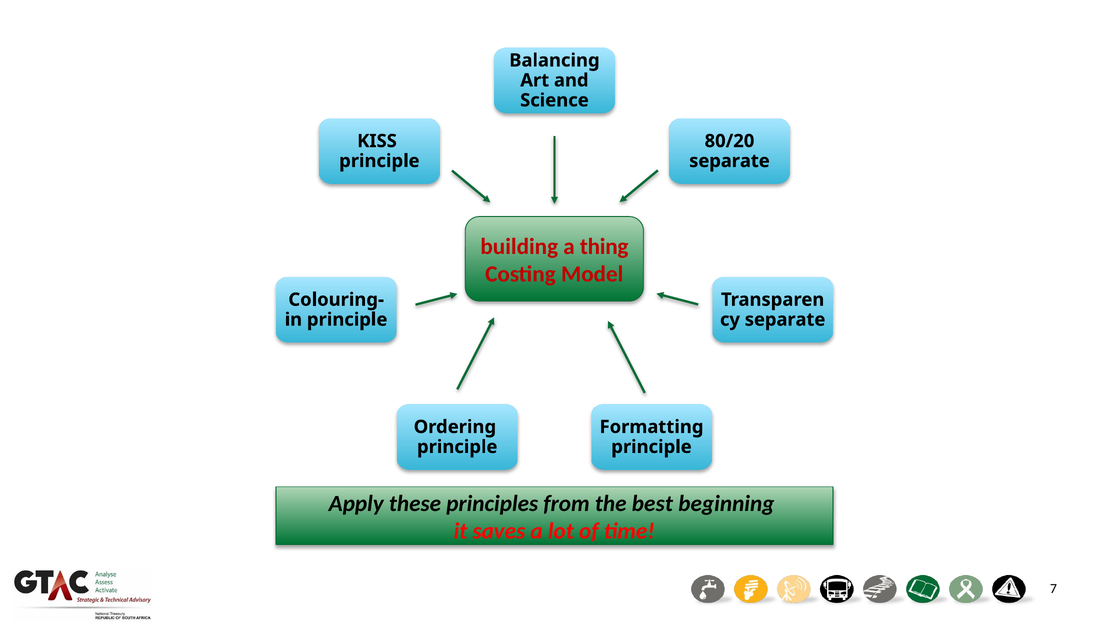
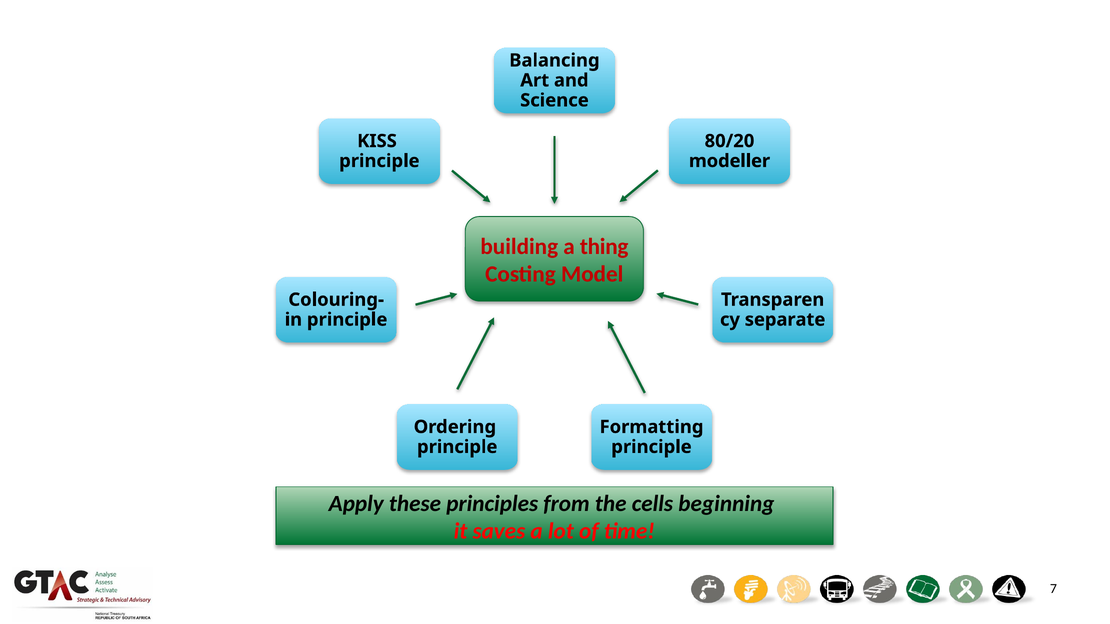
separate: separate -> modeller (729, 161)
best: best -> cells (652, 504)
